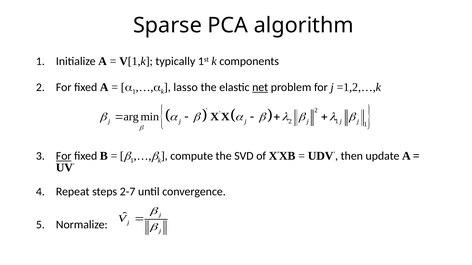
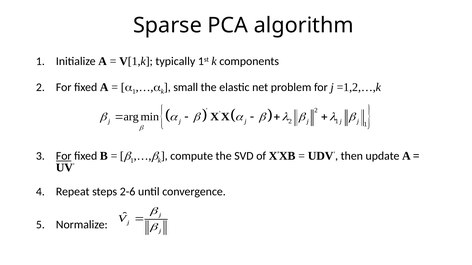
lasso: lasso -> small (186, 87)
net underline: present -> none (260, 87)
2-7: 2-7 -> 2-6 (128, 192)
